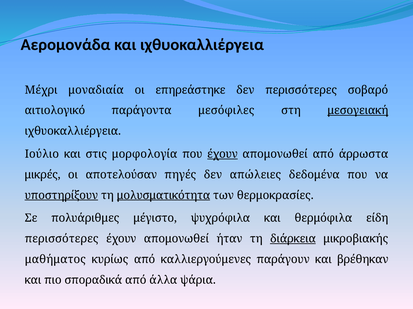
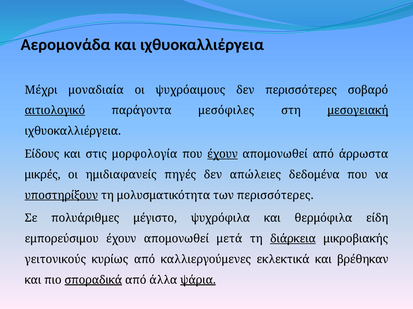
επηρεάστηκε: επηρεάστηκε -> ψυχρόαιμους (190, 90)
αιτιολογικό underline: none -> present (55, 111)
Ιούλιο: Ιούλιο -> Είδους (42, 154)
αποτελούσαν: αποτελούσαν -> ημιδιαφανείς (121, 175)
μολυσματικότητα underline: present -> none (164, 196)
των θερμοκρασίες: θερμοκρασίες -> περισσότερες (275, 196)
περισσότερες: περισσότερες -> εμπορεύσιμου (62, 239)
ήταν: ήταν -> μετά (229, 239)
μαθήματος: μαθήματος -> γειτονικούς (55, 260)
παράγουν: παράγουν -> εκλεκτικά (283, 260)
σποραδικά underline: none -> present (93, 281)
ψάρια underline: none -> present (198, 281)
